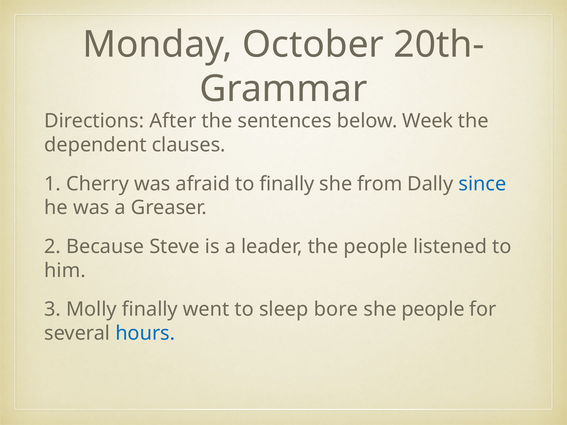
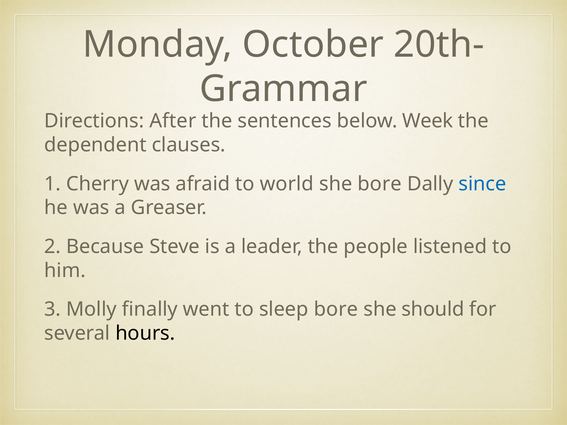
to finally: finally -> world (287, 184)
she from: from -> bore (380, 184)
she people: people -> should (433, 309)
hours colour: blue -> black (145, 333)
